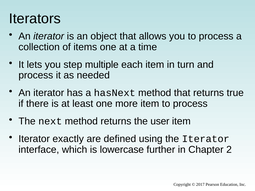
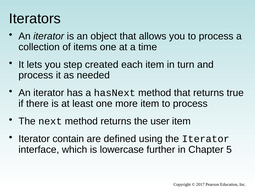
multiple: multiple -> created (102, 65)
exactly: exactly -> contain (68, 139)
2: 2 -> 5 (229, 150)
